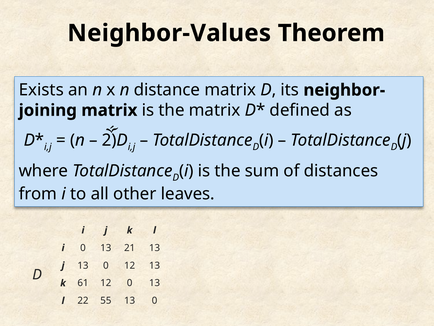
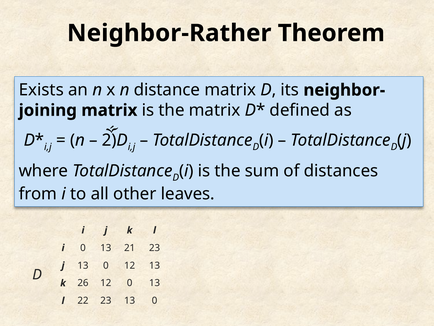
Neighbor-Values: Neighbor-Values -> Neighbor-Rather (169, 33)
21 13: 13 -> 23 (155, 247)
61: 61 -> 26 (83, 283)
22 55: 55 -> 23 (106, 300)
